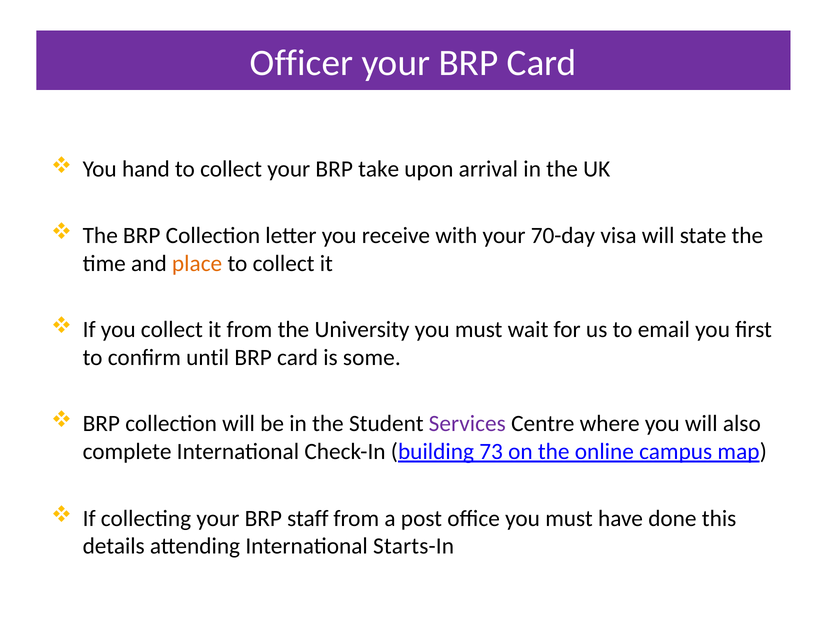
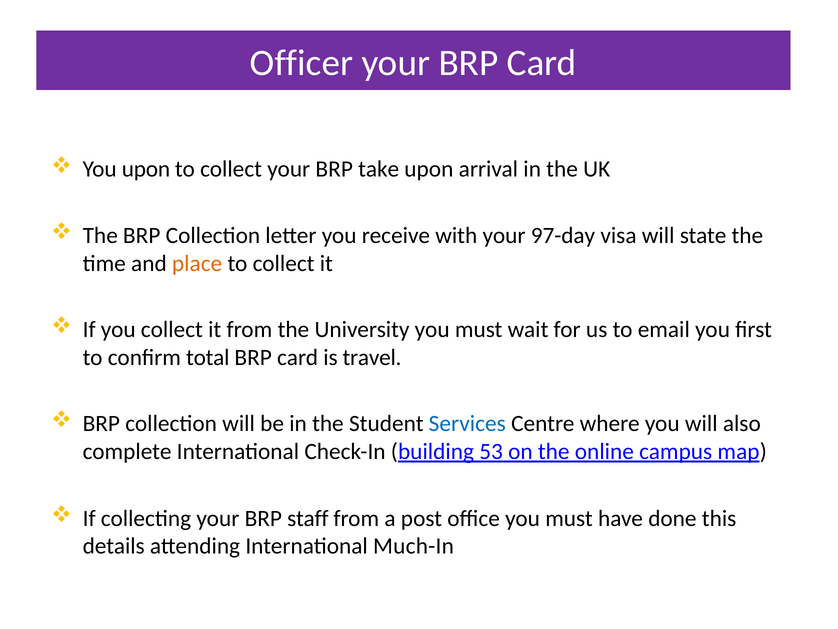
You hand: hand -> upon (146, 169)
70-day: 70-day -> 97-day (563, 235)
until: until -> total (208, 357)
some: some -> travel (372, 357)
Services colour: purple -> blue (467, 423)
73: 73 -> 53 (491, 451)
Starts-In: Starts-In -> Much-In (414, 546)
